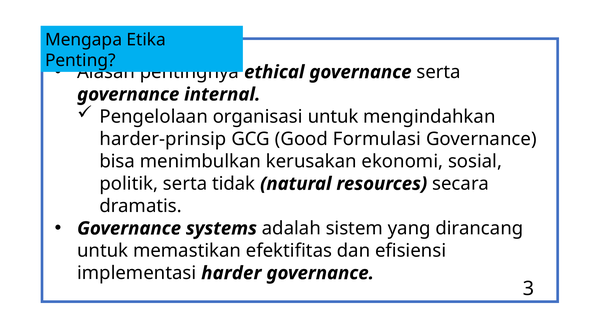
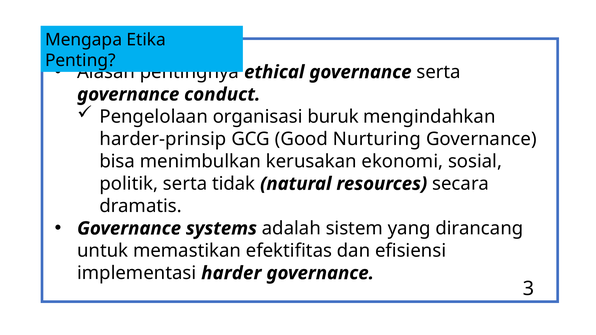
internal: internal -> conduct (222, 94)
organisasi untuk: untuk -> buruk (333, 117)
Formulasi: Formulasi -> Nurturing (377, 139)
